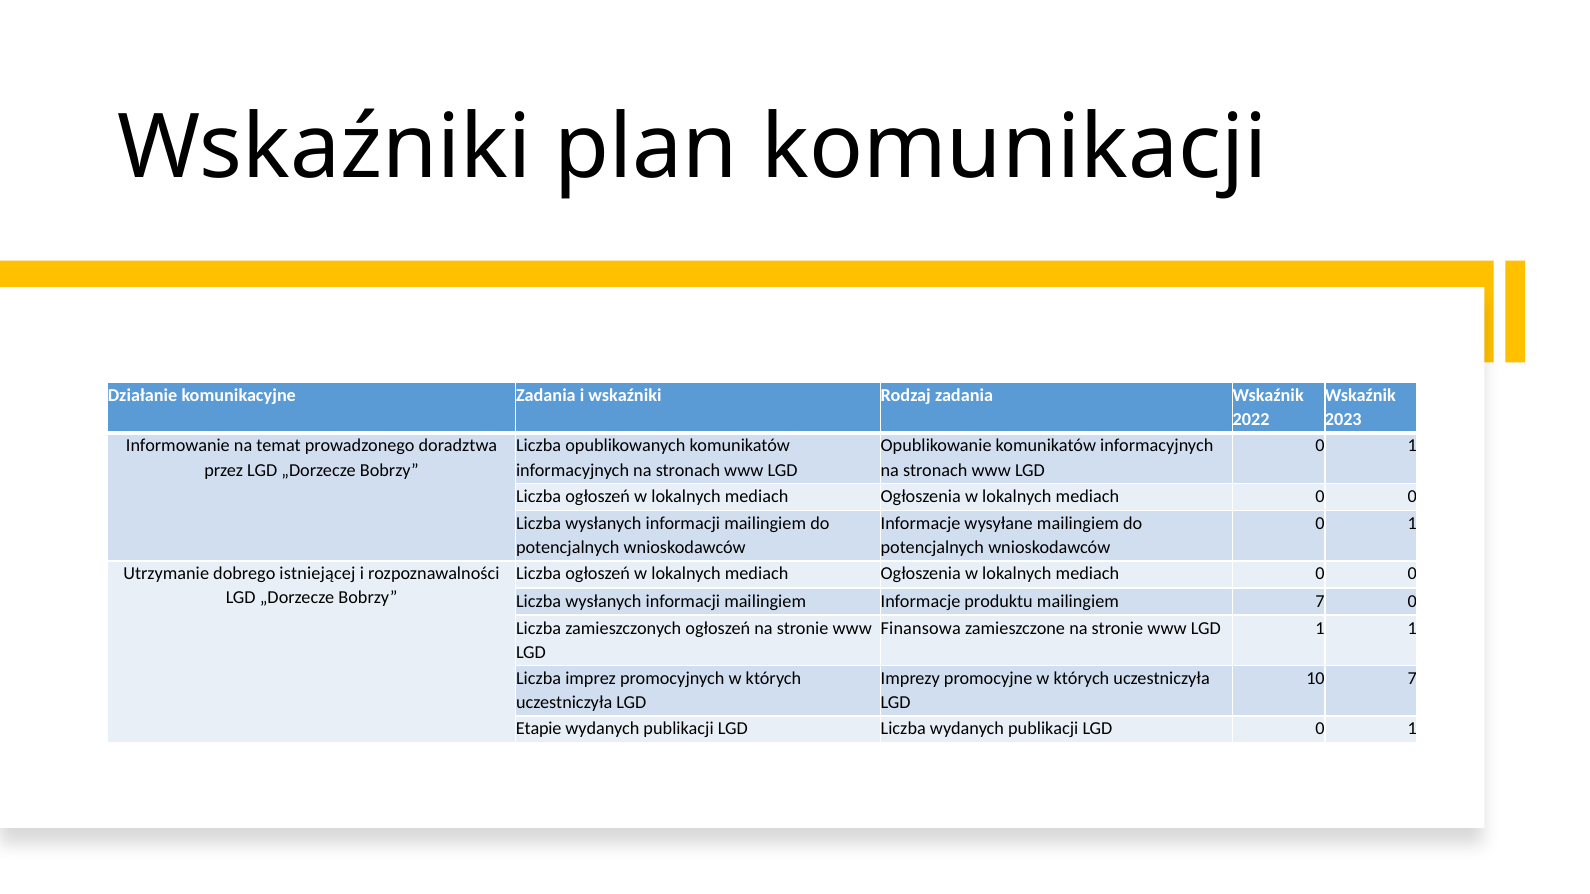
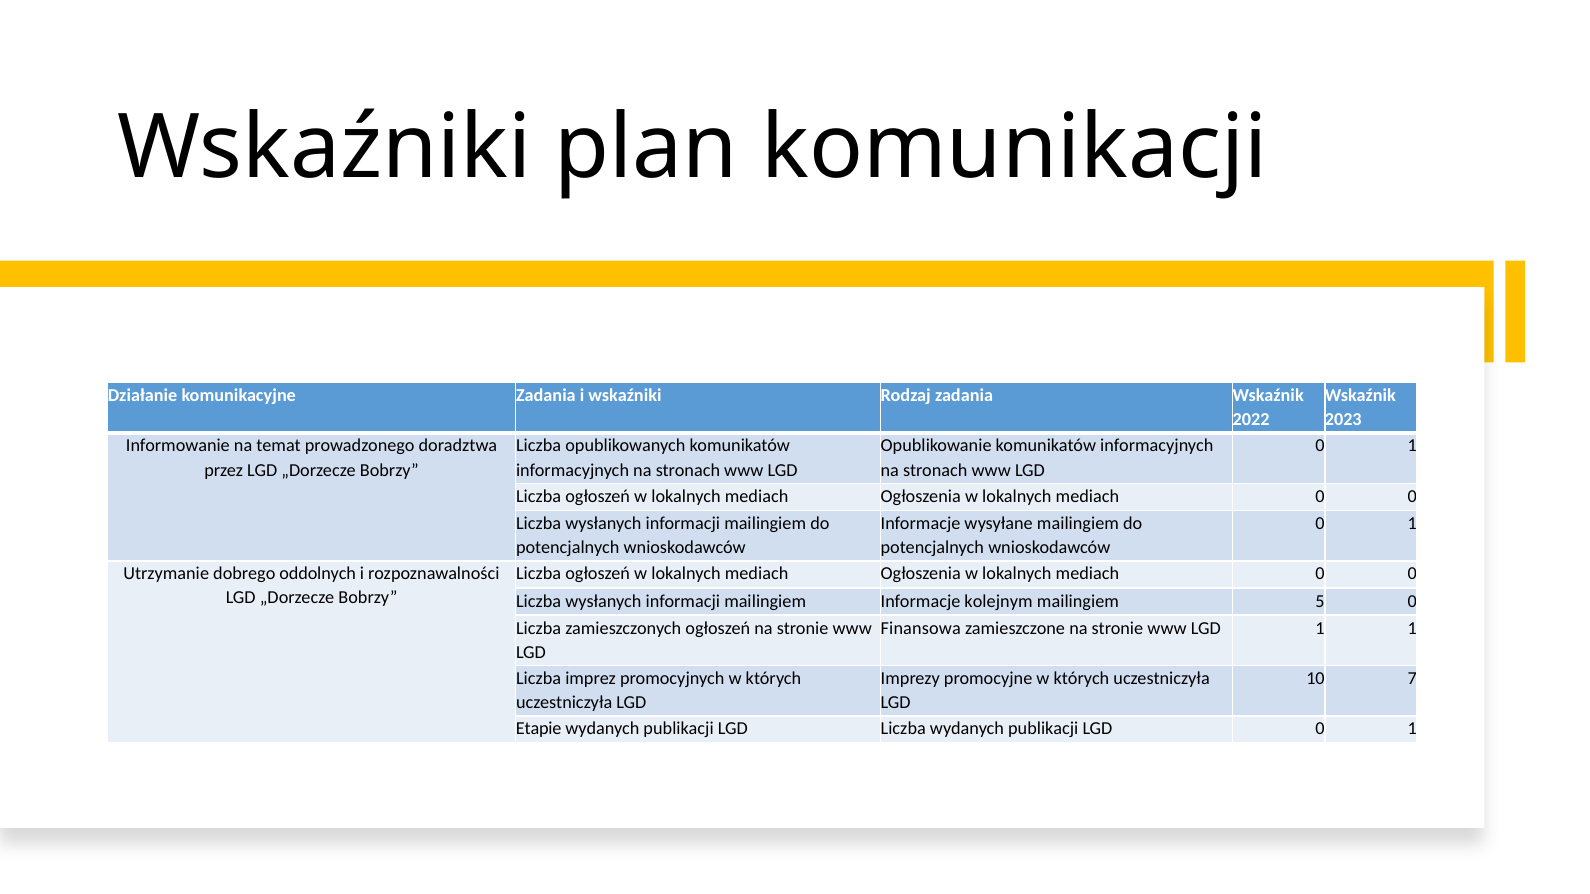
istniejącej: istniejącej -> oddolnych (318, 574)
produktu: produktu -> kolejnym (999, 601)
mailingiem 7: 7 -> 5 (1320, 601)
